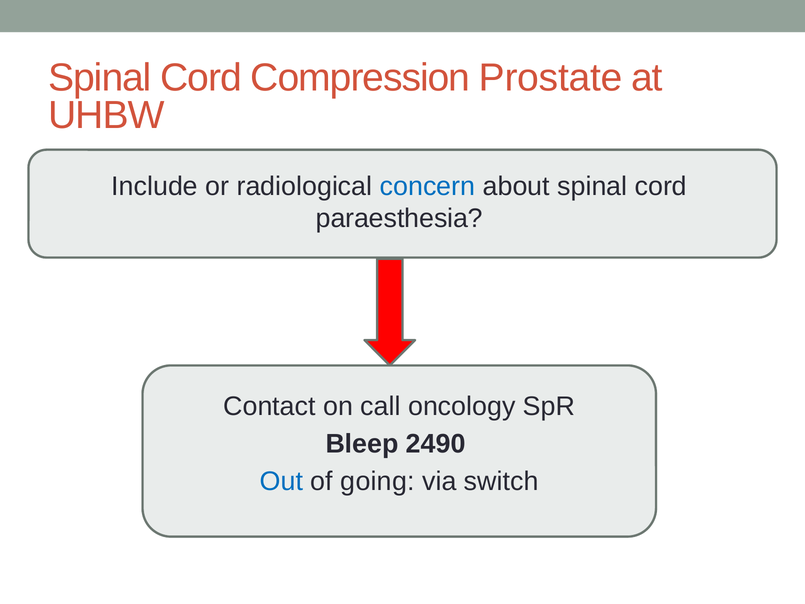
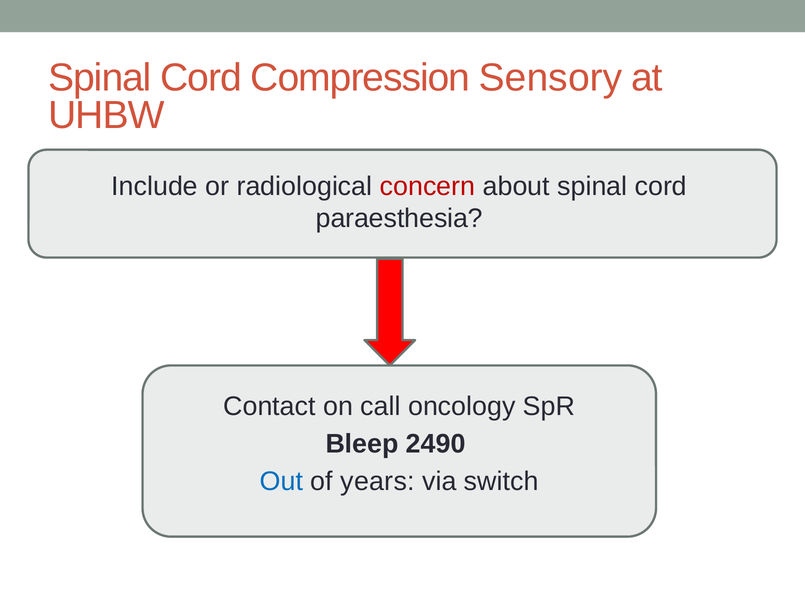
Prostate: Prostate -> Sensory (551, 78)
concern colour: blue -> red (427, 186)
going: going -> years (377, 481)
